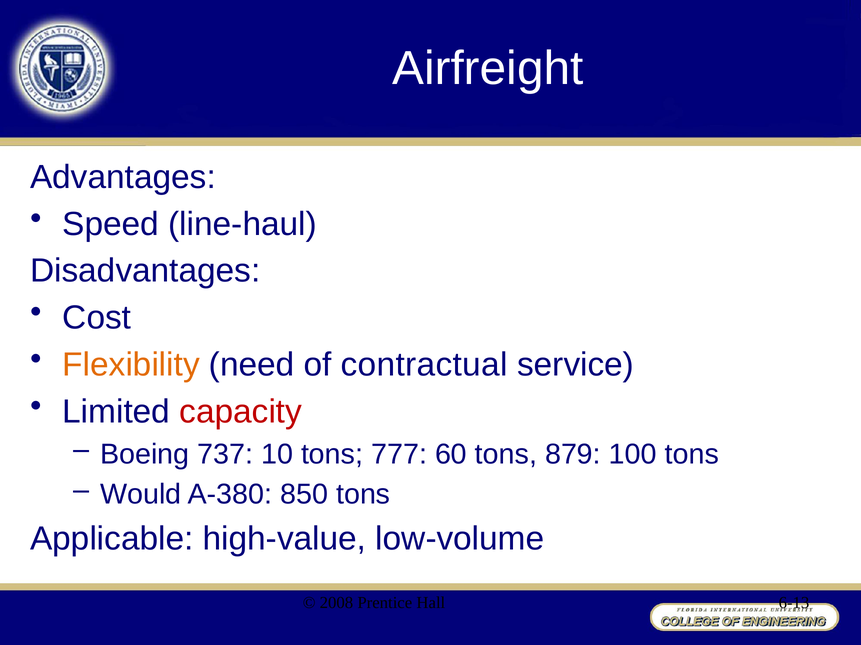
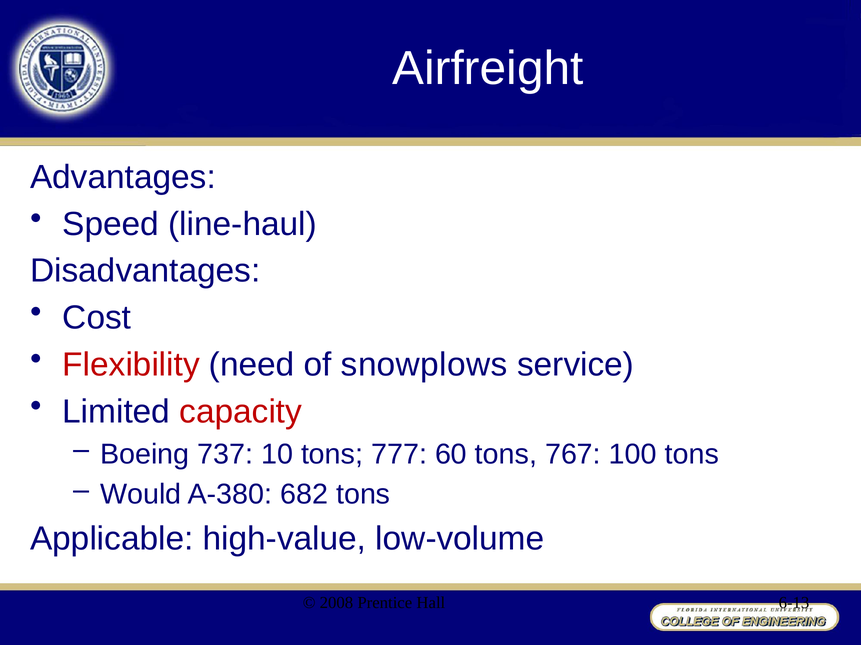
Flexibility colour: orange -> red (131, 365)
contractual: contractual -> snowplows (424, 365)
879: 879 -> 767 (573, 455)
850: 850 -> 682 (304, 495)
